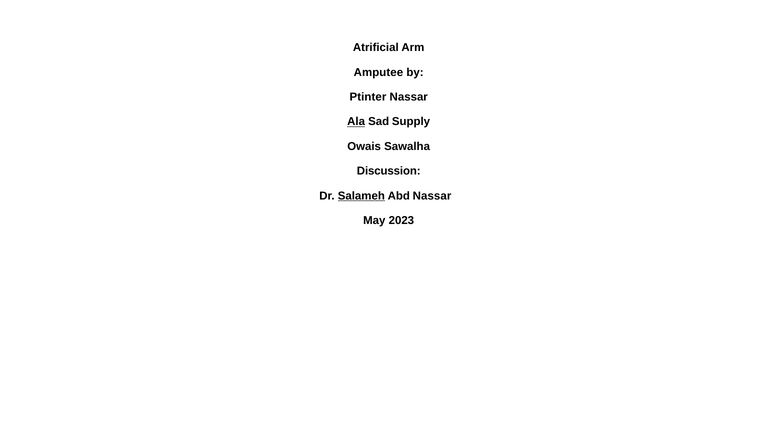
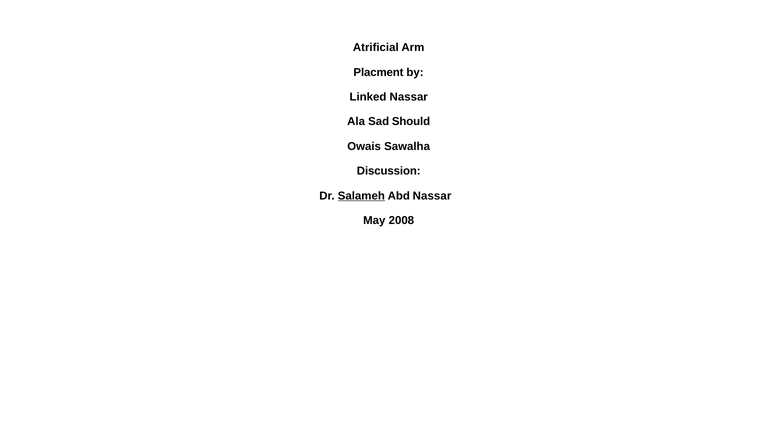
Amputee: Amputee -> Placment (379, 72)
Ptinter: Ptinter -> Linked (368, 97)
Ala underline: present -> none (356, 122)
Supply: Supply -> Should (411, 122)
2023: 2023 -> 2008 (401, 221)
